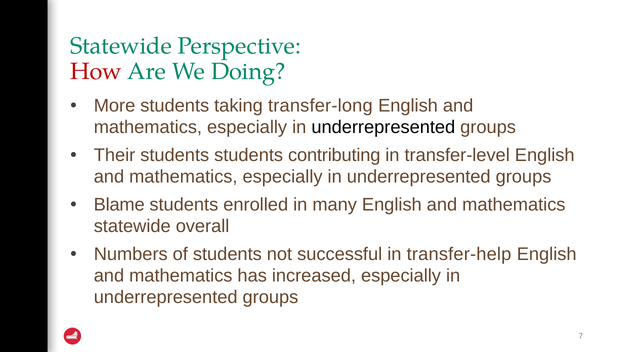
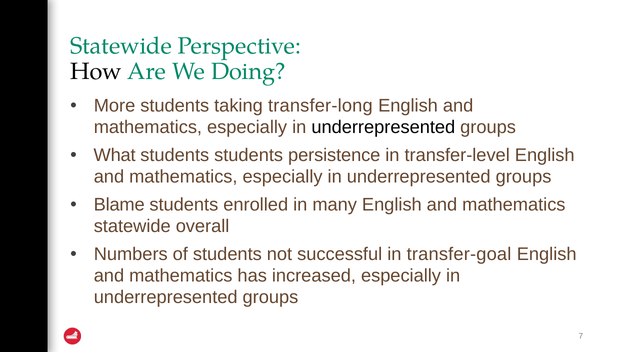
How colour: red -> black (96, 72)
Their: Their -> What (115, 155)
contributing: contributing -> persistence (334, 155)
transfer-help: transfer-help -> transfer-goal (459, 254)
